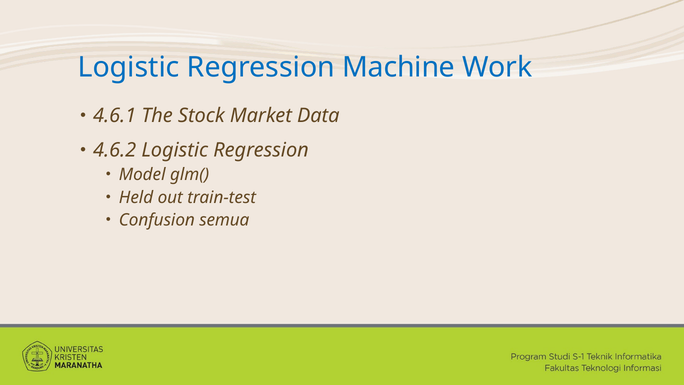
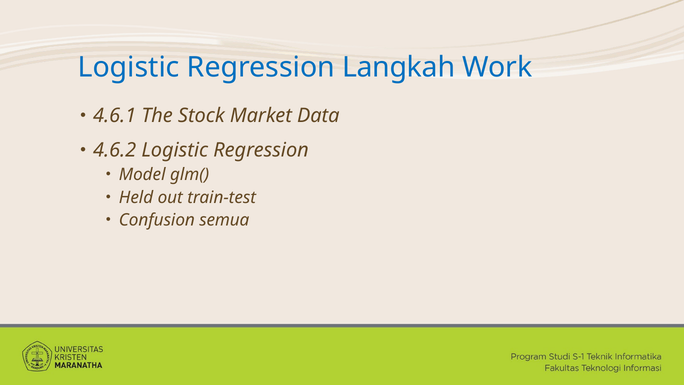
Machine: Machine -> Langkah (399, 67)
